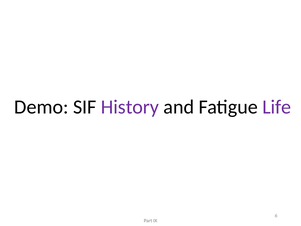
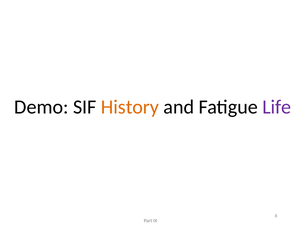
History colour: purple -> orange (130, 107)
